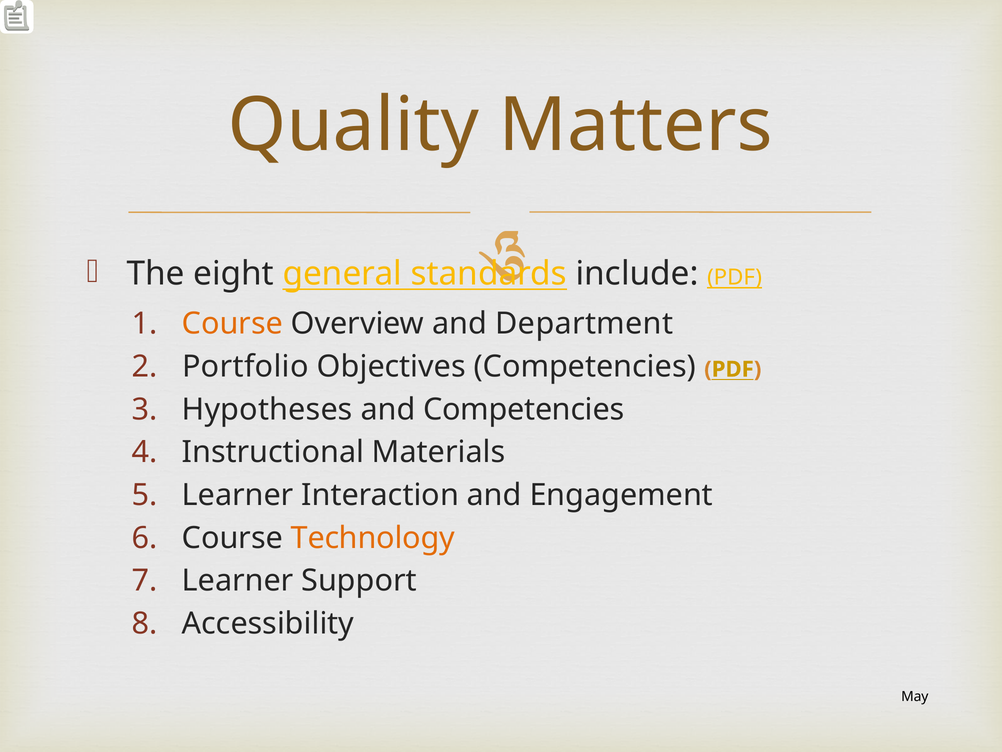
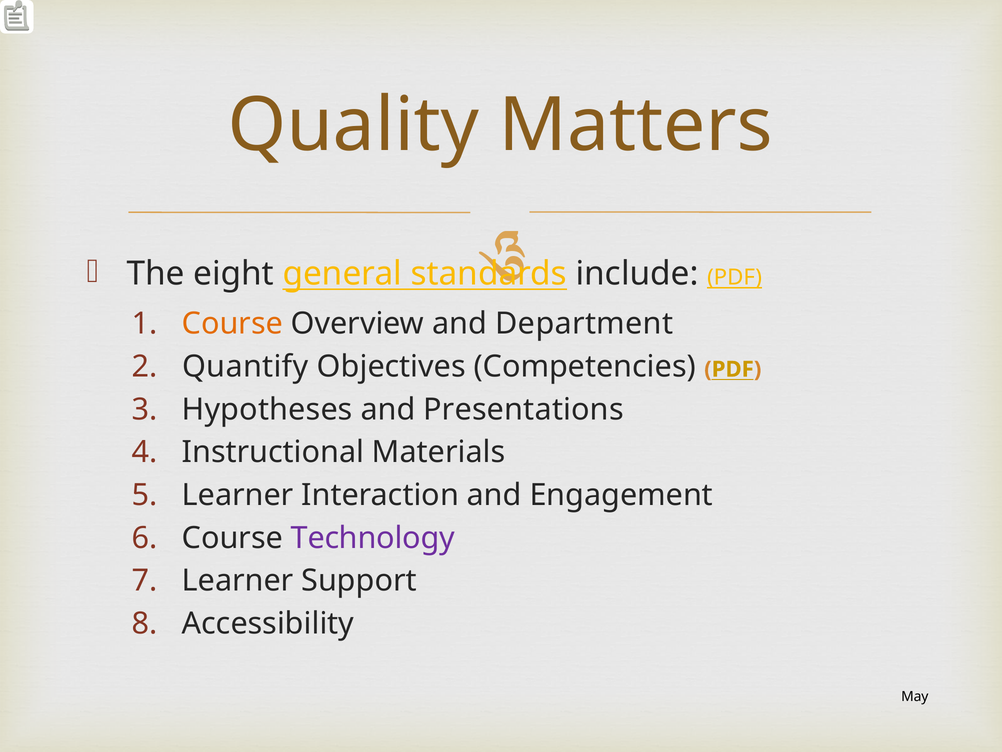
Portfolio: Portfolio -> Quantify (245, 366)
and Competencies: Competencies -> Presentations (523, 409)
Technology colour: orange -> purple (373, 538)
